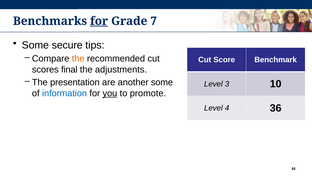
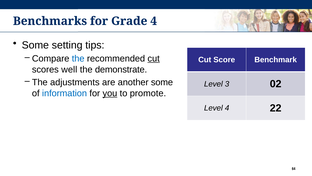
for underline: present -> none (99, 21)
Grade 7: 7 -> 4 (154, 21)
secure: secure -> setting (67, 45)
the colour: orange -> blue (78, 58)
cut underline: none -> present (154, 58)
final: final -> well (69, 69)
adjustments: adjustments -> demonstrate (121, 69)
presentation: presentation -> adjustments (75, 82)
10: 10 -> 02 (276, 84)
36: 36 -> 22 (276, 108)
